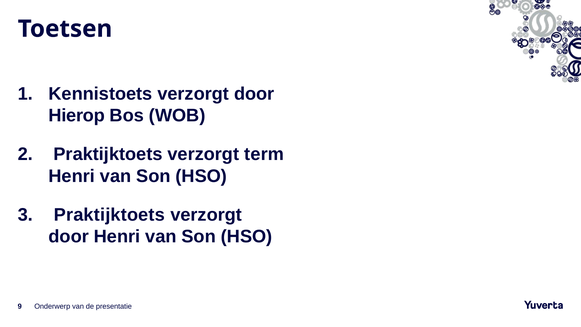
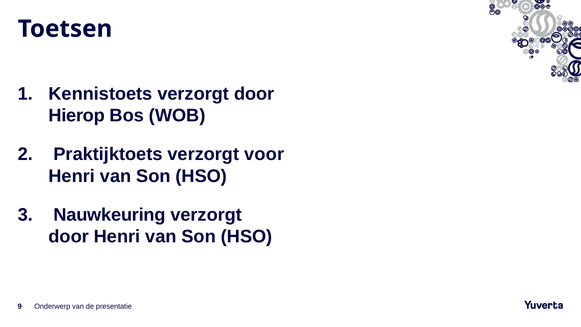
term: term -> voor (264, 154)
Praktijktoets: Praktijktoets -> Nauwkeuring (110, 215)
